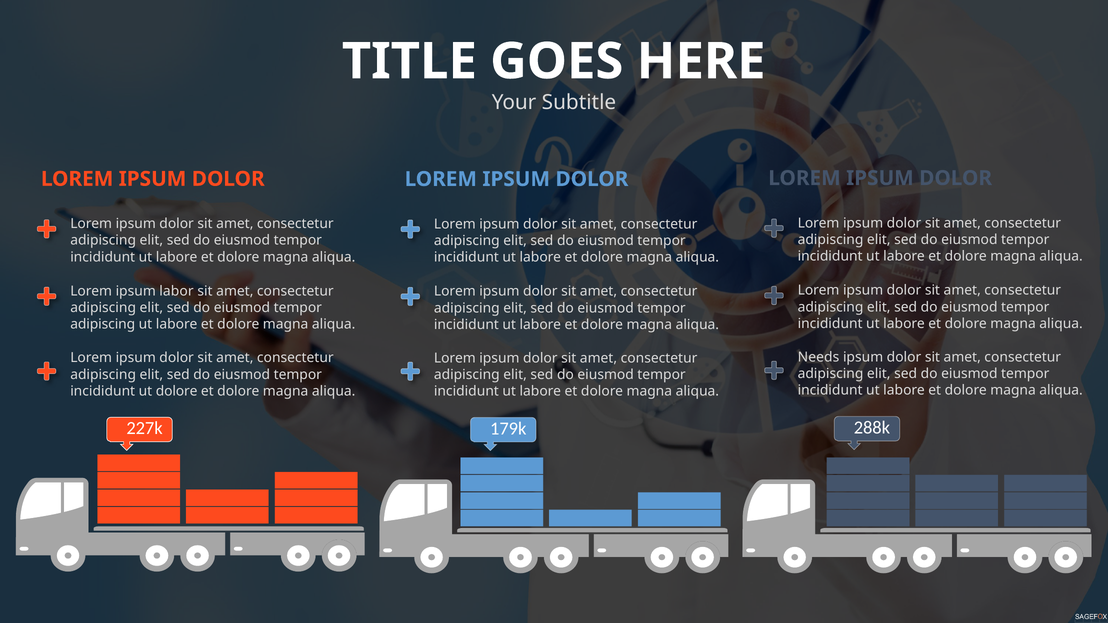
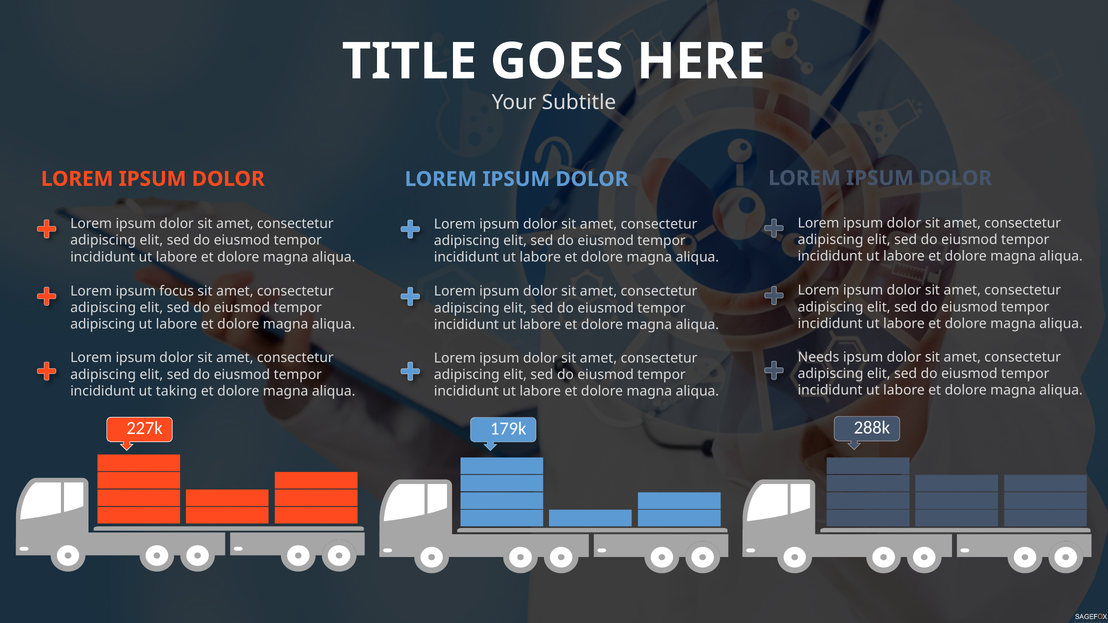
labor: labor -> focus (177, 291)
ut dolore: dolore -> taking (177, 391)
